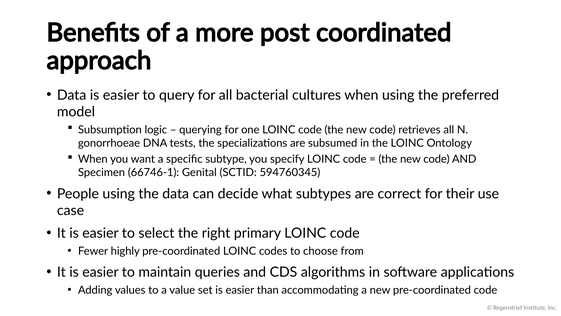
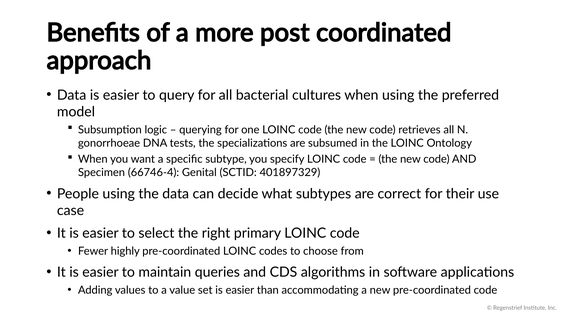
66746-1: 66746-1 -> 66746-4 (154, 172)
594760345: 594760345 -> 401897329 (290, 172)
